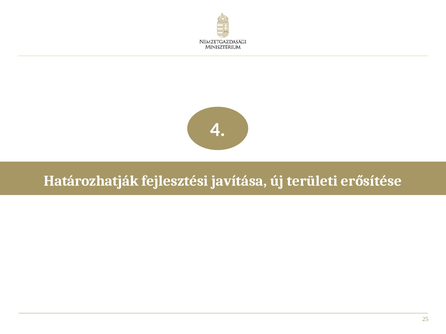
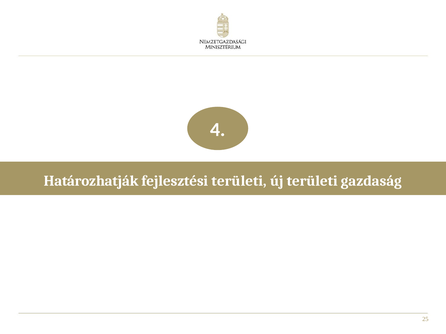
fejlesztési javítása: javítása -> területi (239, 181)
erősítése: erősítése -> gazdaság (371, 181)
